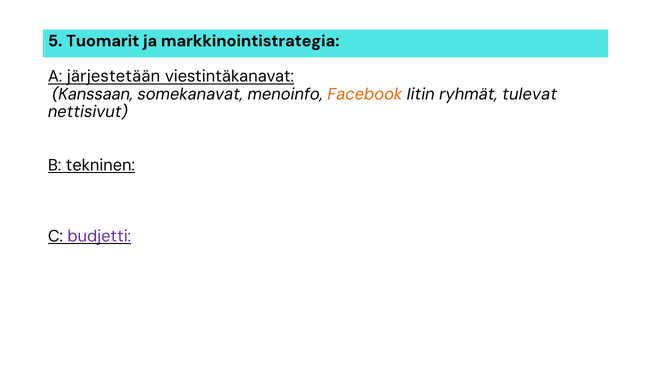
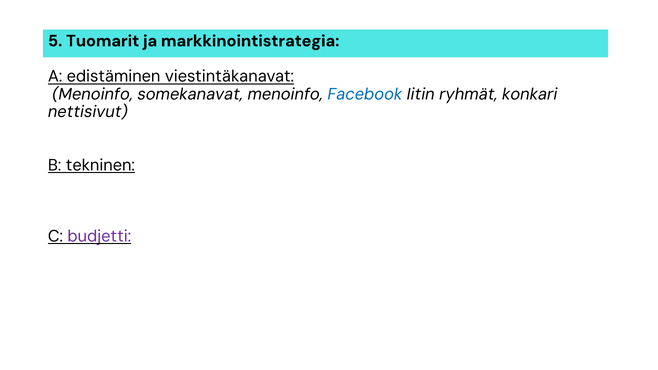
järjestetään: järjestetään -> edistäminen (114, 76)
Kanssaan: Kanssaan -> Menoinfo (93, 94)
Facebook colour: orange -> blue (365, 94)
tulevat: tulevat -> konkari (530, 94)
